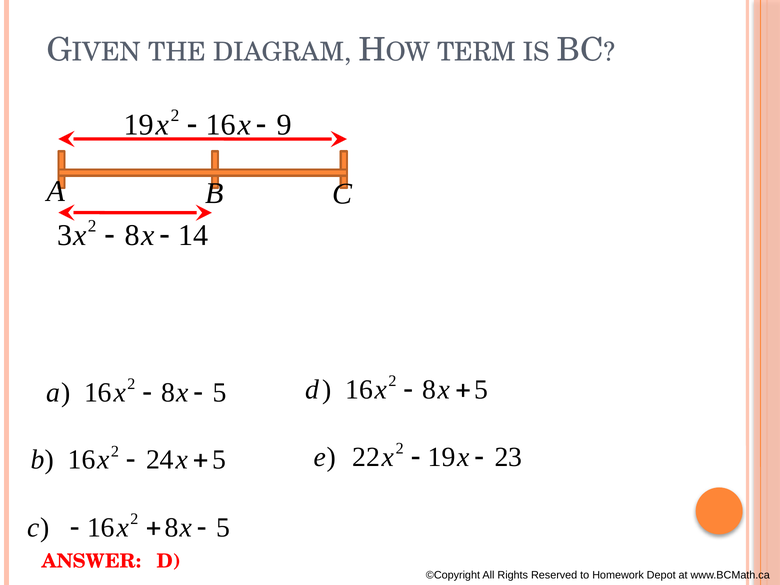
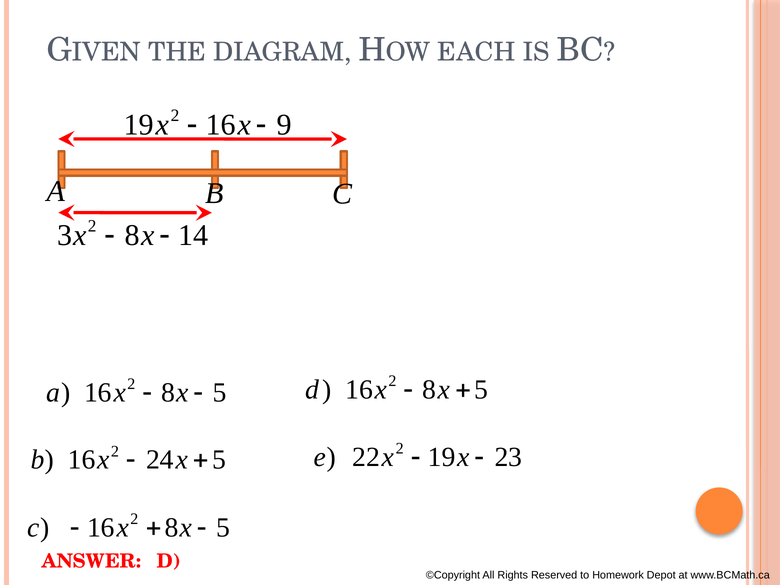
TERM: TERM -> EACH (476, 52)
